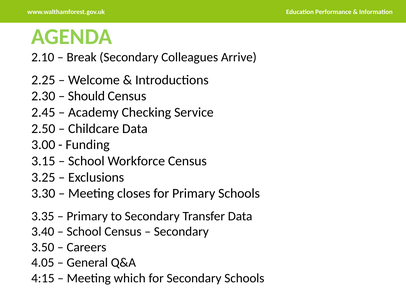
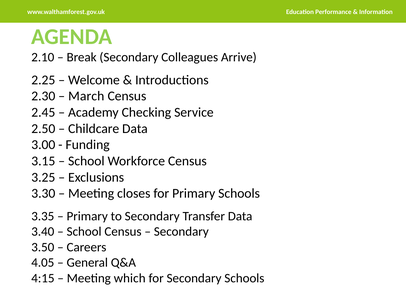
Should: Should -> March (86, 96)
